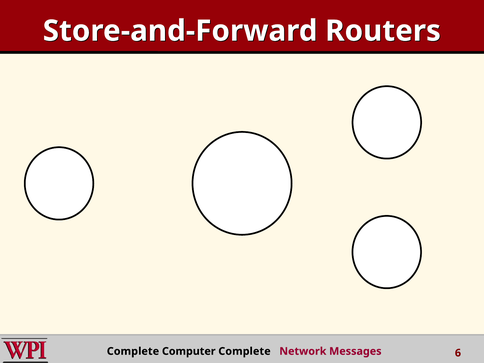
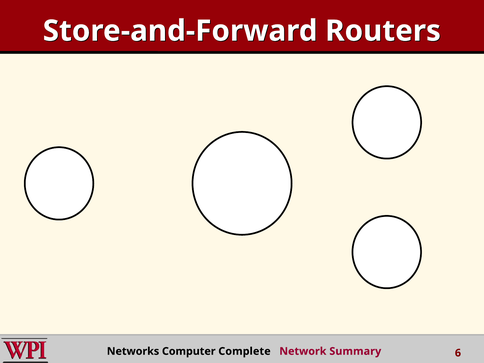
Complete: Complete -> Networks (133, 351)
Messages: Messages -> Summary (355, 351)
